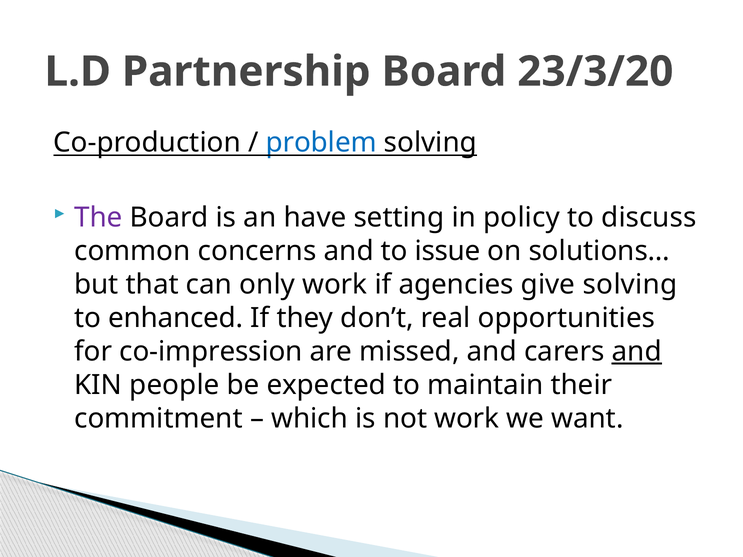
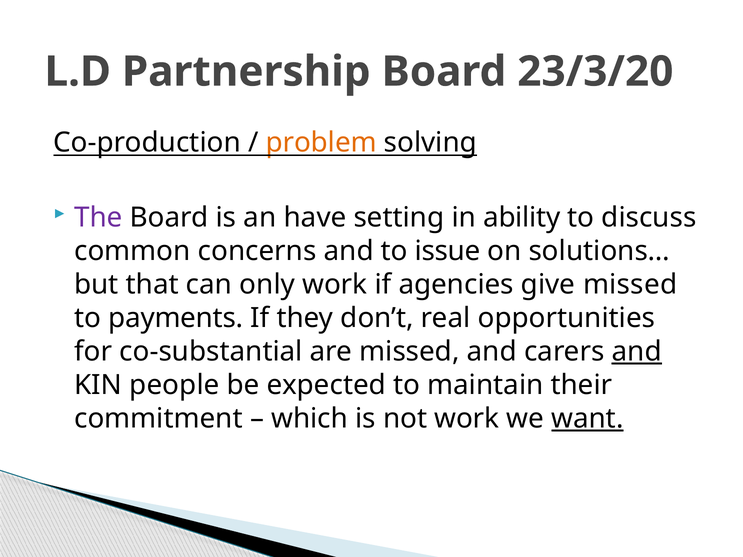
problem colour: blue -> orange (321, 143)
policy: policy -> ability (522, 218)
give solving: solving -> missed (630, 285)
enhanced: enhanced -> payments (176, 318)
co-impression: co-impression -> co-substantial (211, 352)
want underline: none -> present (587, 419)
